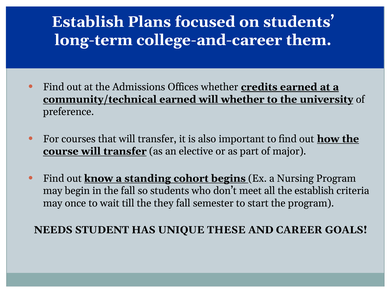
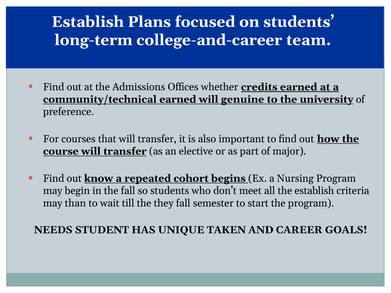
them: them -> team (309, 40)
will whether: whether -> genuine (243, 99)
standing: standing -> repeated (148, 179)
once: once -> than (75, 203)
THESE: THESE -> TAKEN (226, 230)
